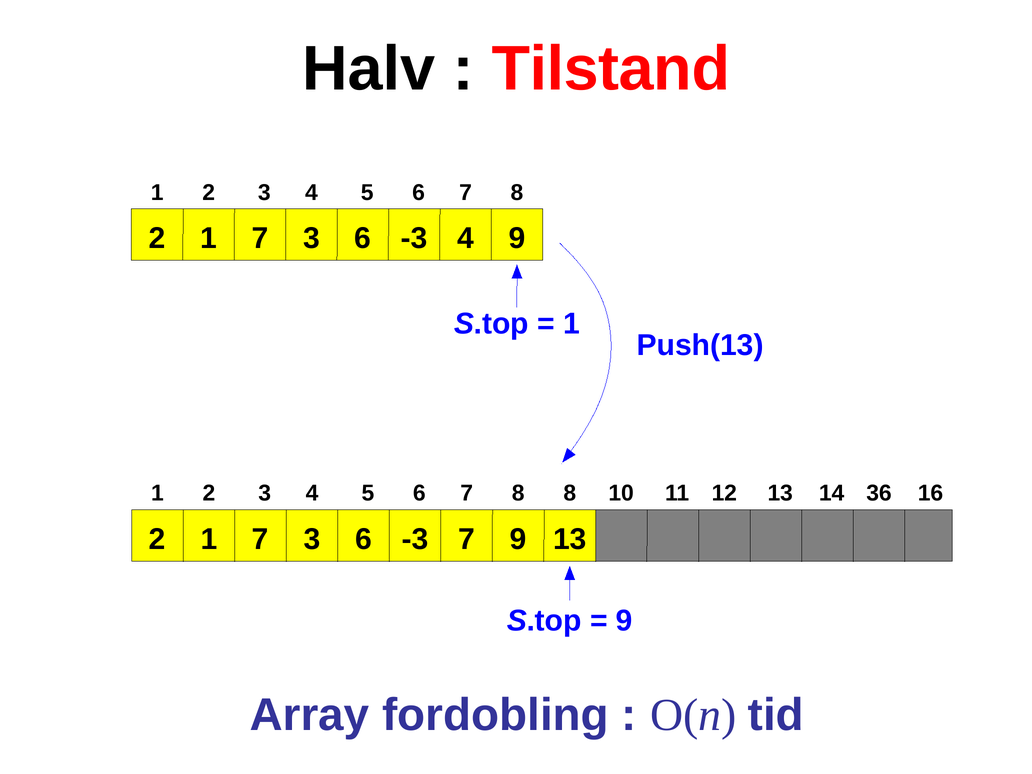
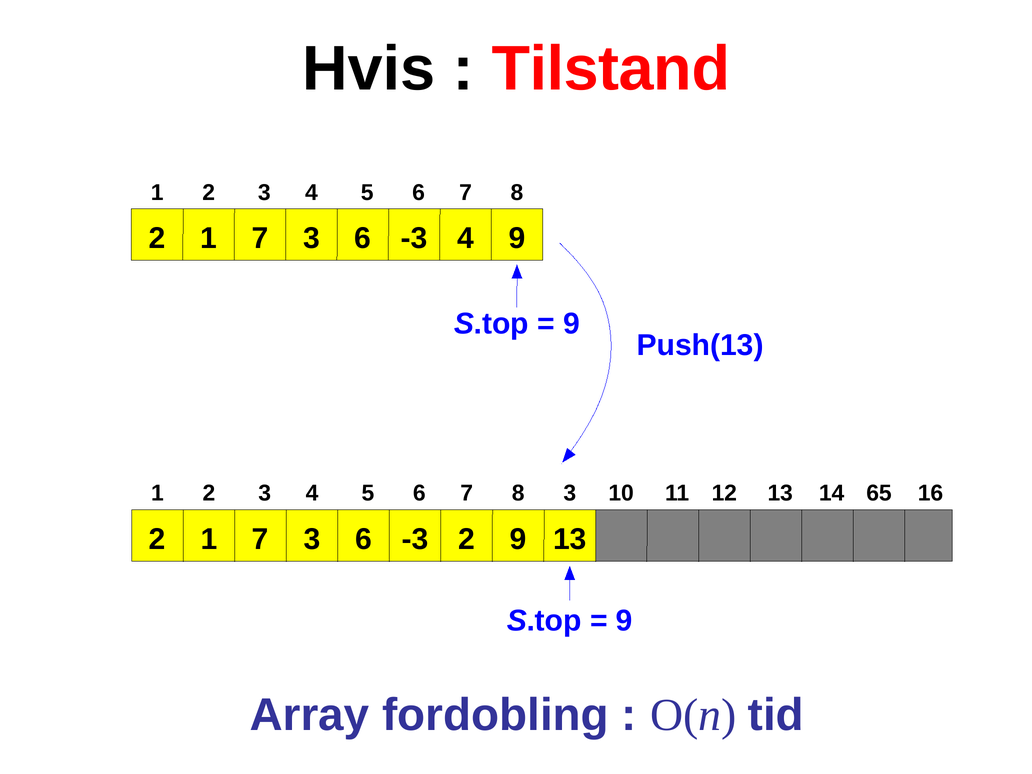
Halv: Halv -> Hvis (369, 69)
1: 1 -> 9 (572, 324)
1 8: 8 -> 3 (570, 493)
36: 36 -> 65 (879, 493)
2 7: 7 -> 2 (467, 539)
